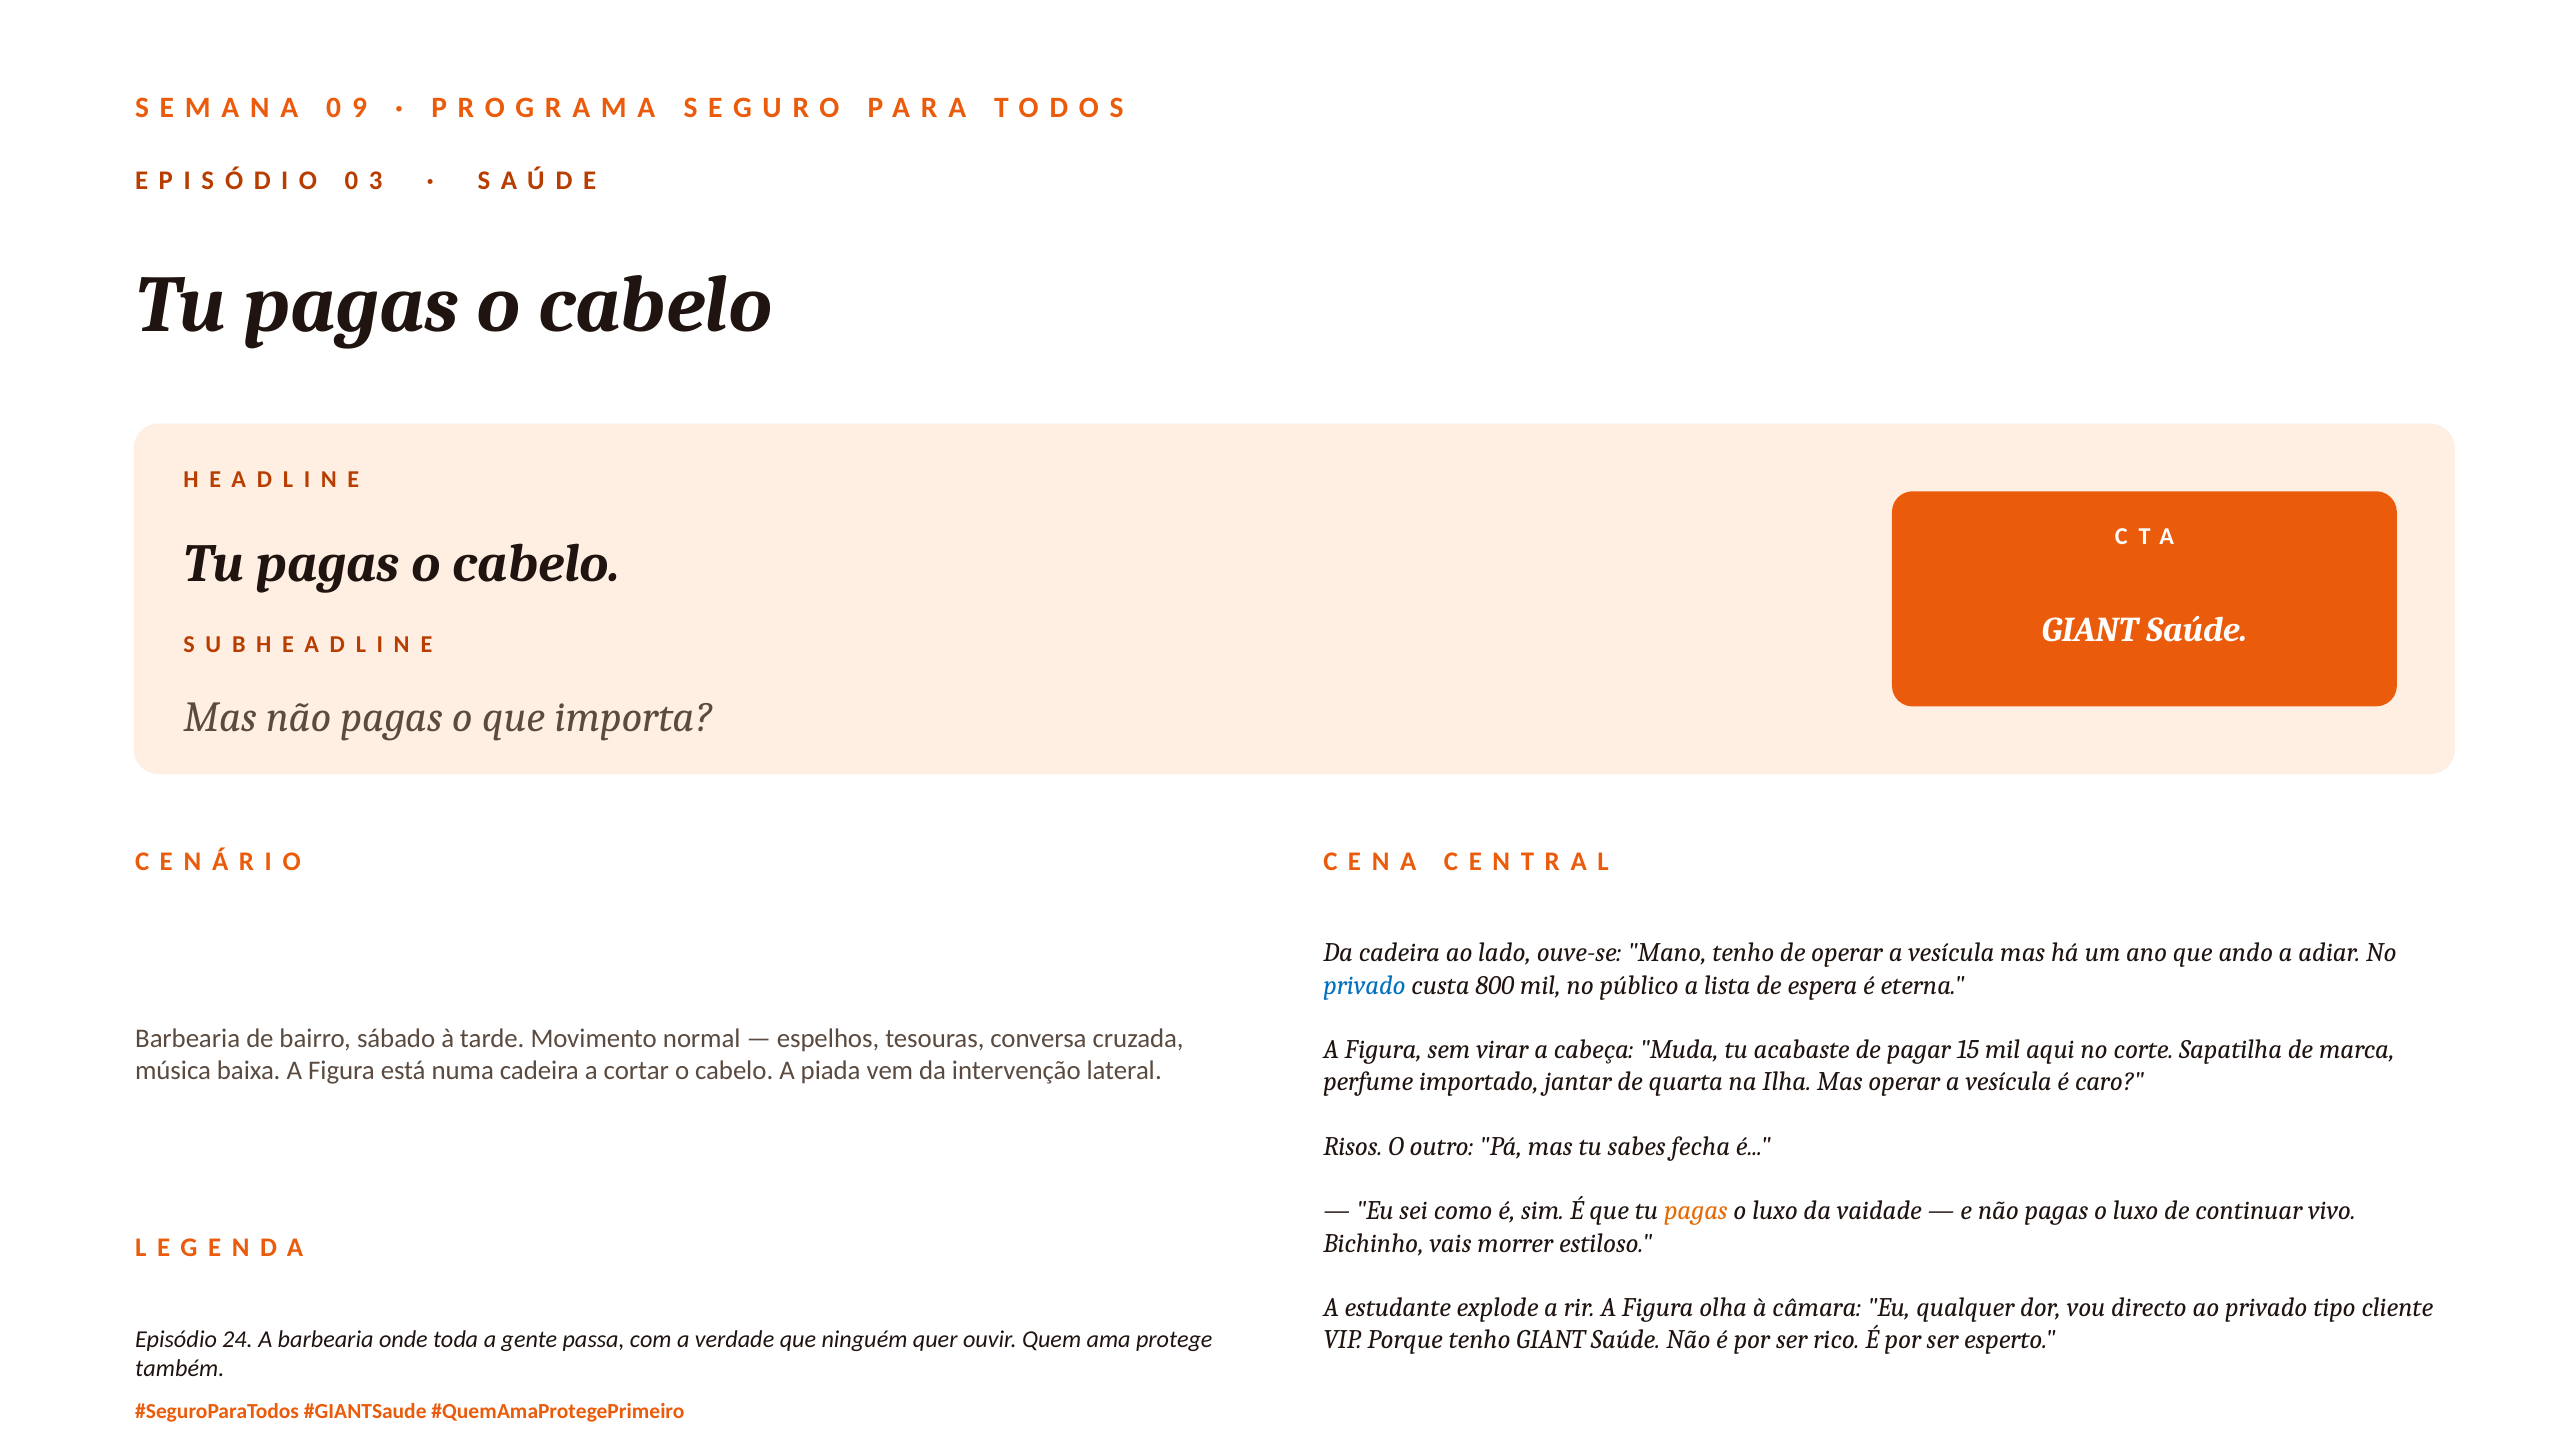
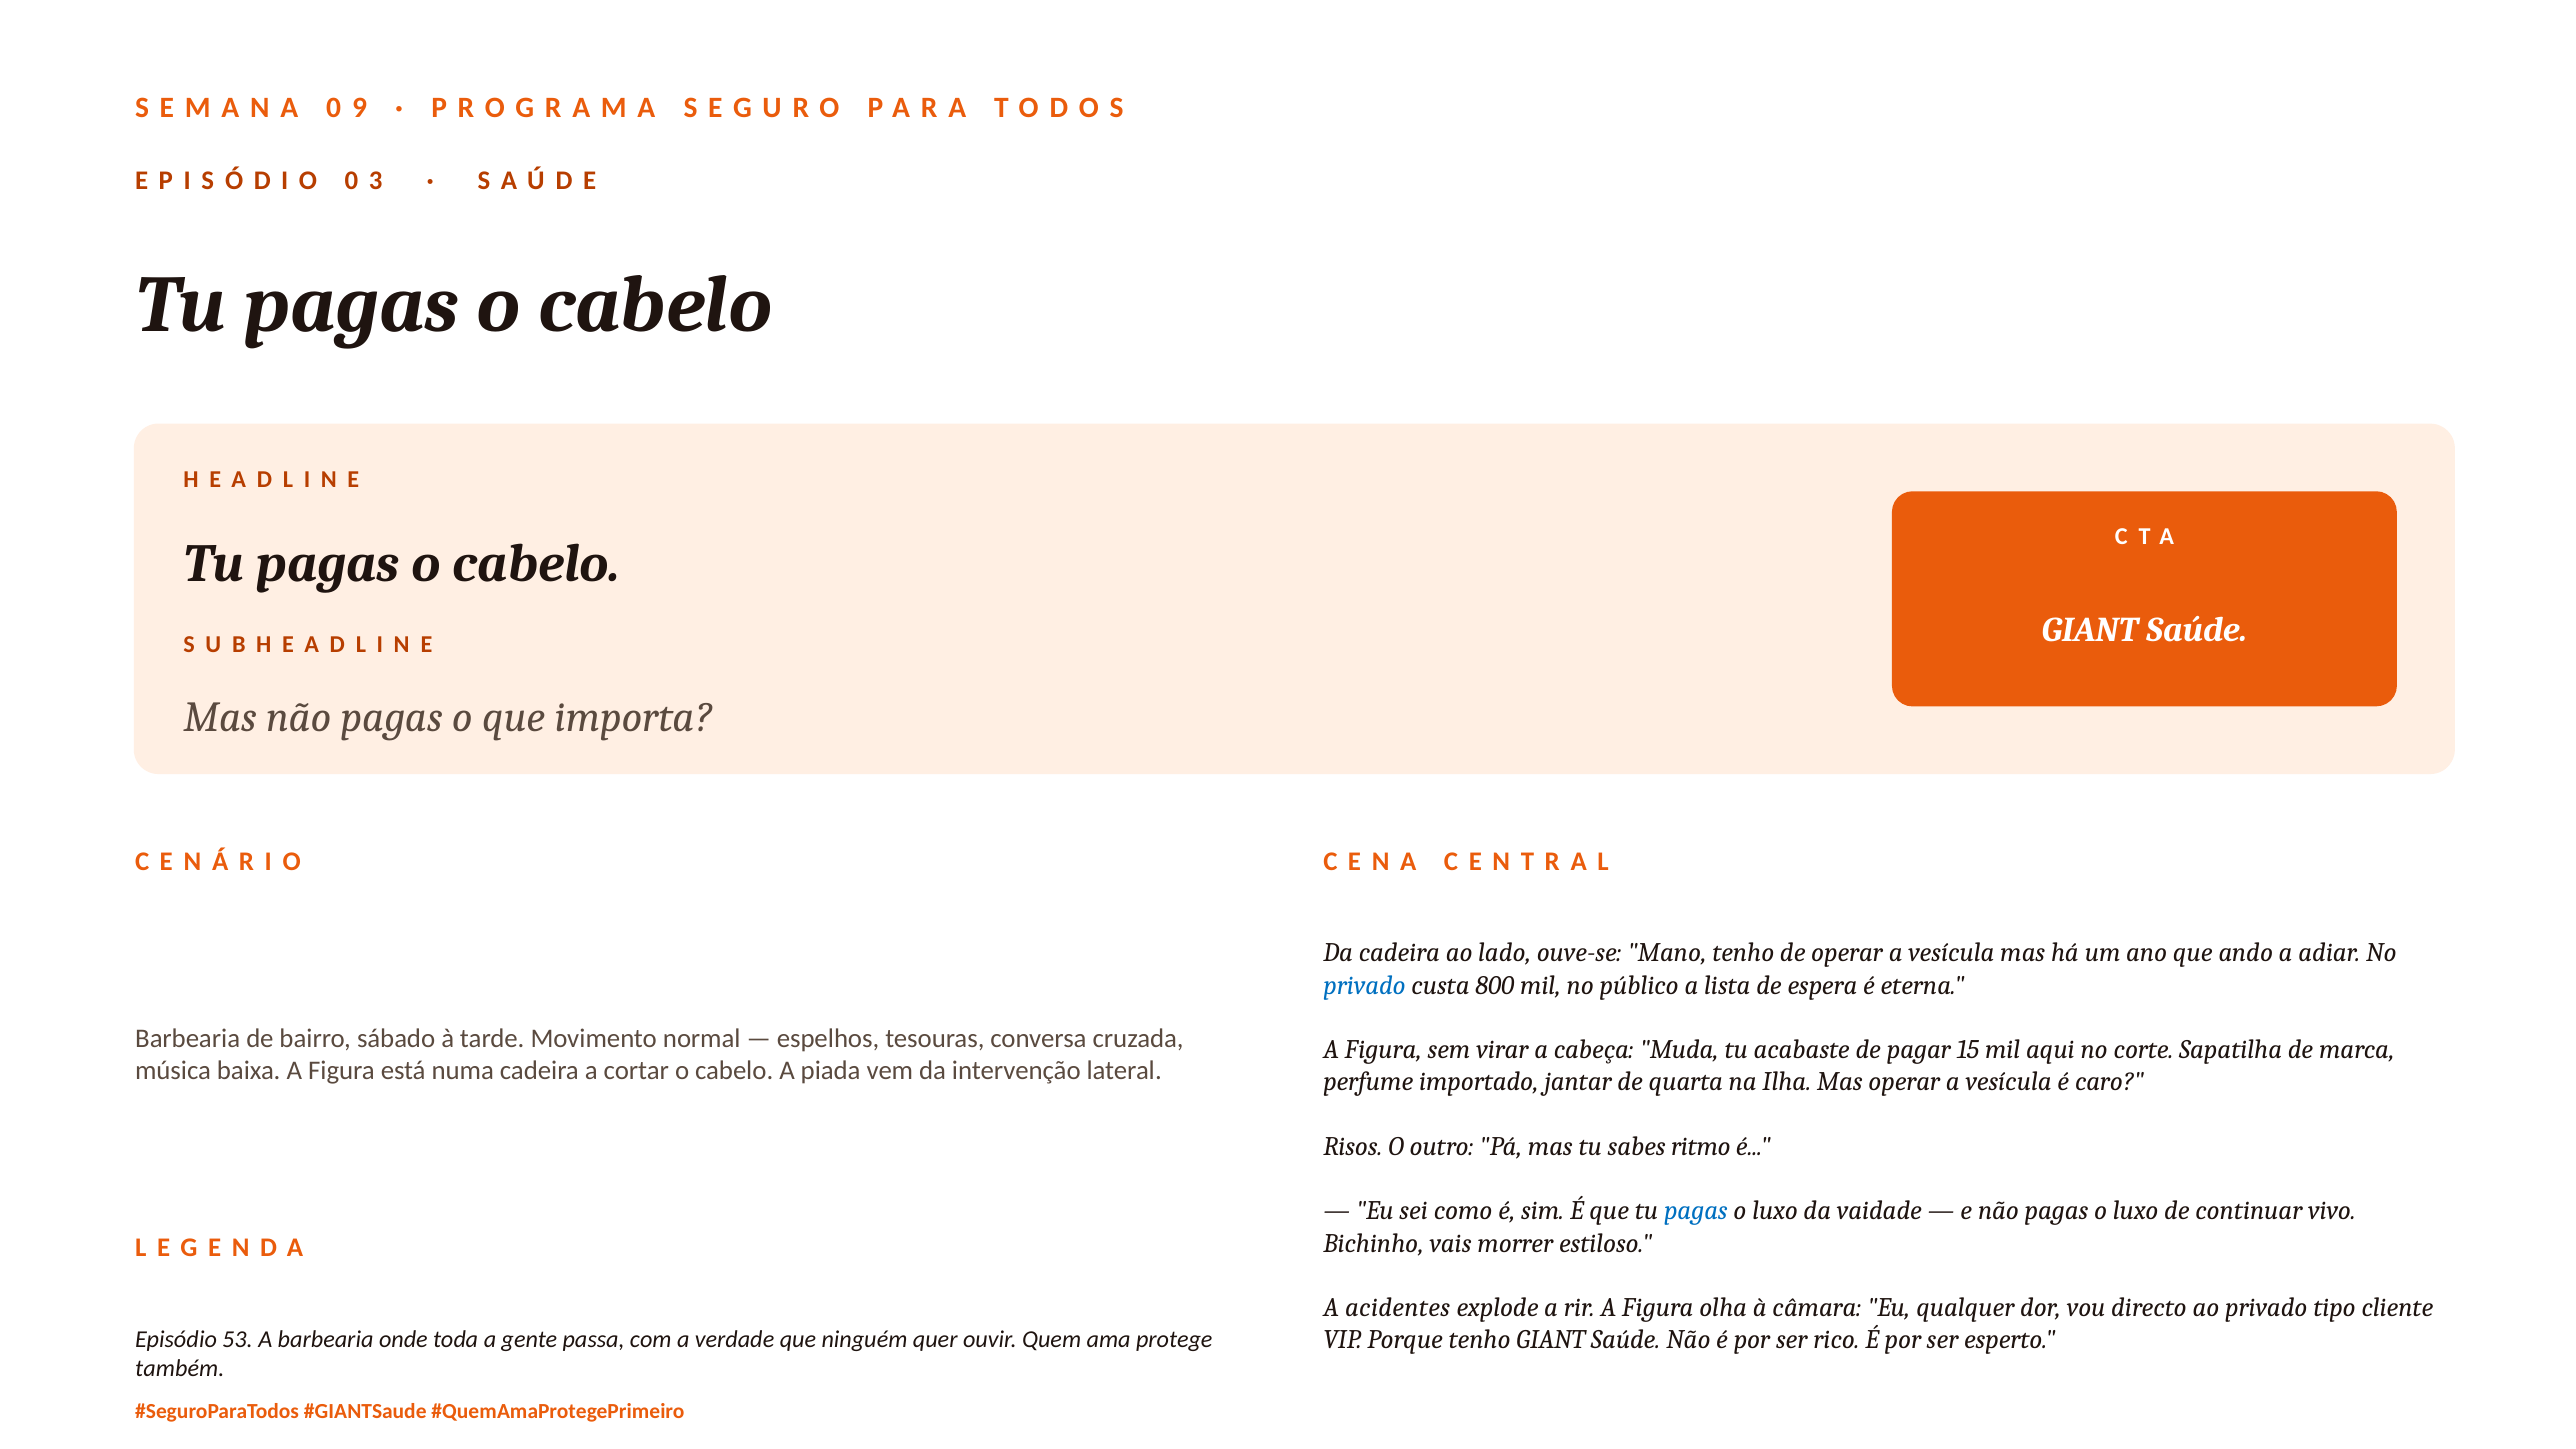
fecha: fecha -> ritmo (1701, 1147)
pagas colour: orange -> blue (1696, 1211)
estudante: estudante -> acidentes (1398, 1308)
24: 24 -> 53 (238, 1339)
